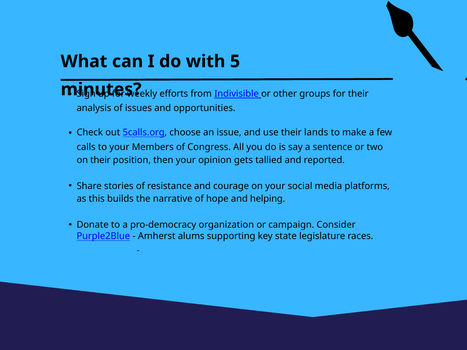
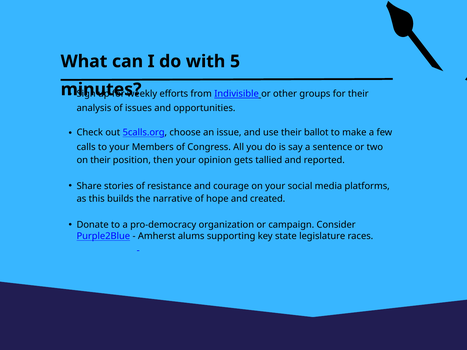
lands: lands -> ballot (316, 133)
helping: helping -> created (268, 199)
